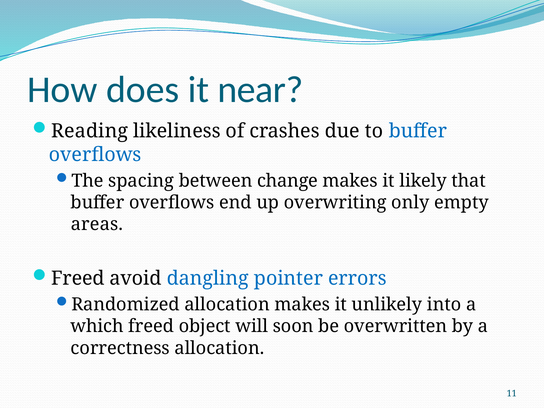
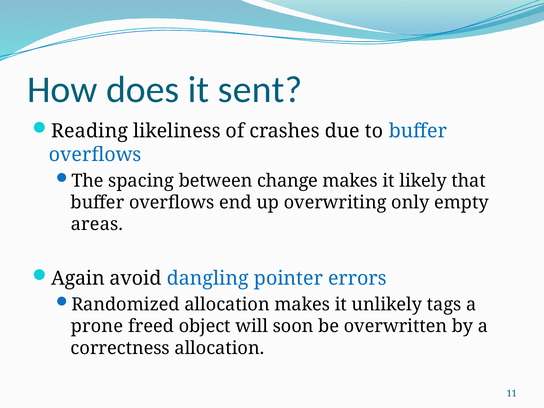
near: near -> sent (260, 90)
Freed: Freed -> Again (78, 278)
into: into -> tags (444, 305)
which: which -> prone (97, 326)
